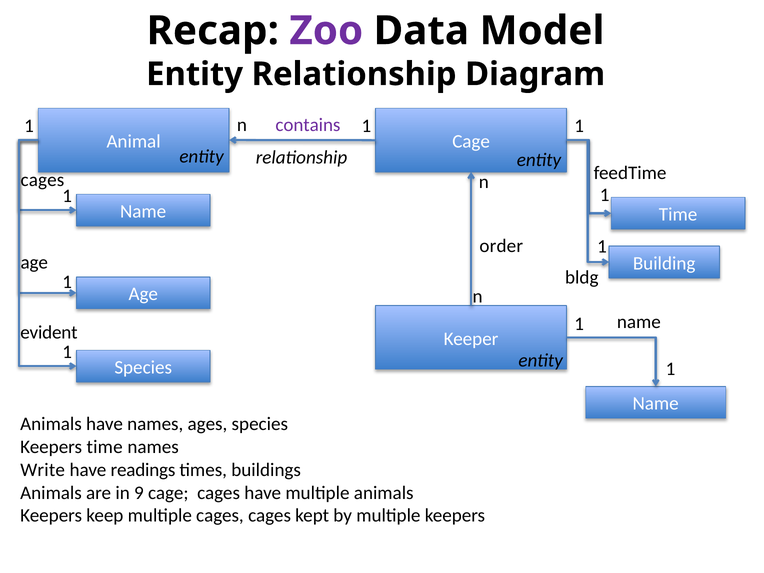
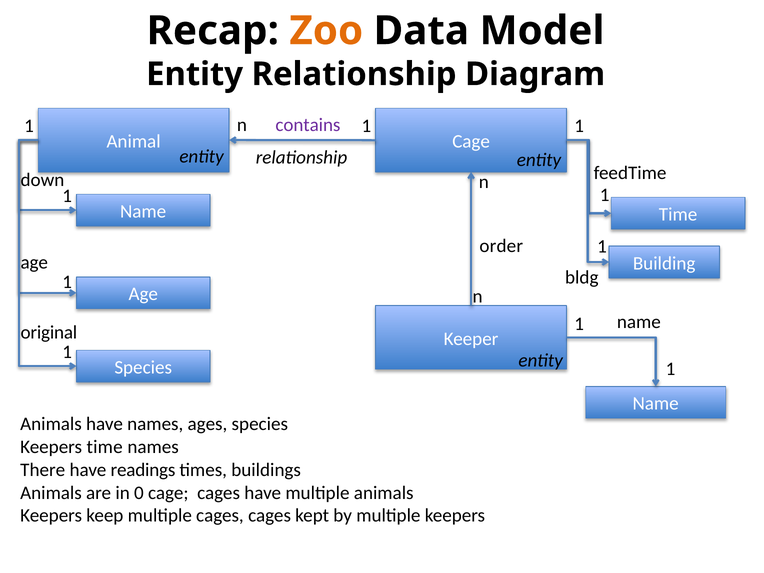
Zoo colour: purple -> orange (326, 31)
cages: cages -> down (42, 180)
evident: evident -> original (49, 333)
Write: Write -> There (43, 470)
9: 9 -> 0 (139, 493)
